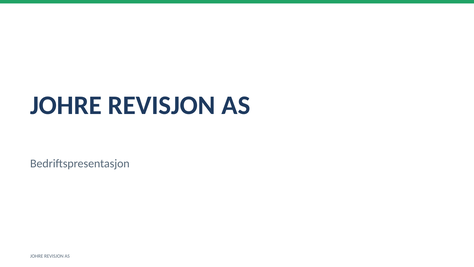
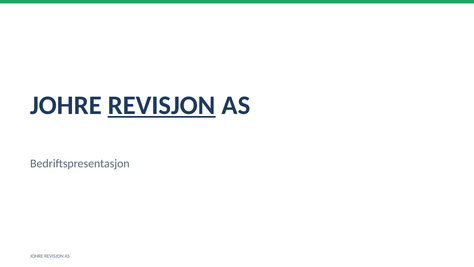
REVISJON underline: none -> present (162, 105)
